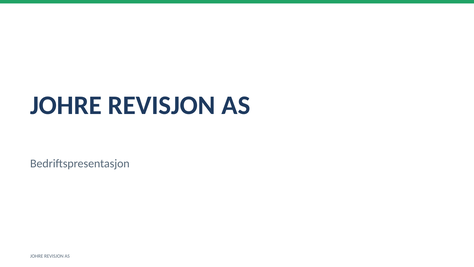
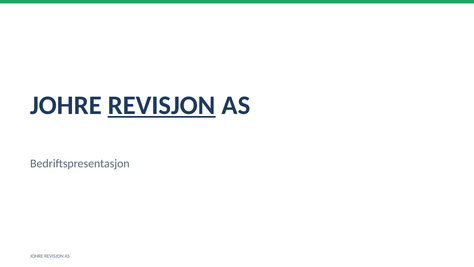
REVISJON underline: none -> present (162, 105)
